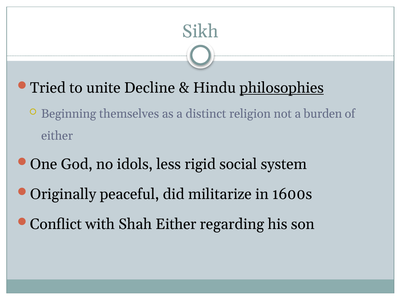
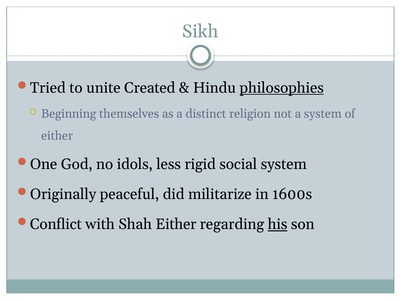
Decline: Decline -> Created (150, 88)
a burden: burden -> system (323, 114)
his underline: none -> present (278, 225)
